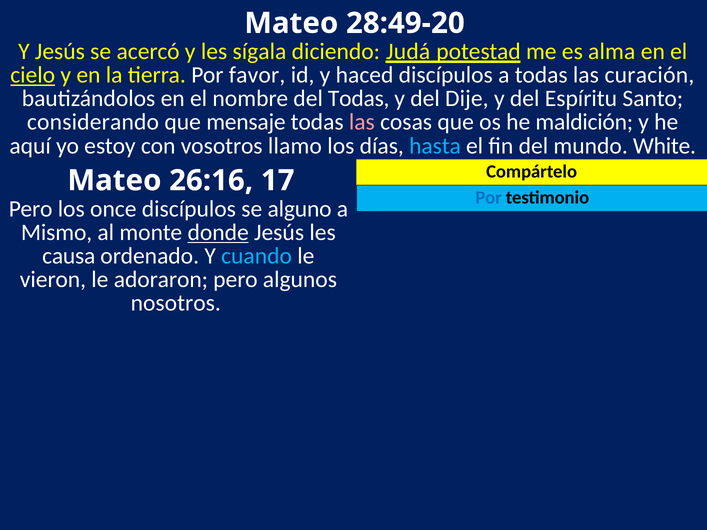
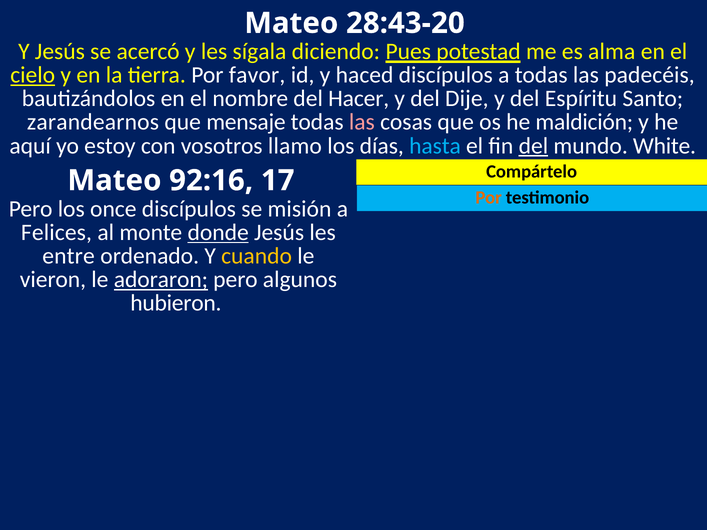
28:49-20: 28:49-20 -> 28:43-20 (405, 23)
Judá: Judá -> Pues (408, 52)
curación: curación -> padecéis (649, 75)
del Todas: Todas -> Hacer (359, 99)
considerando: considerando -> zarandearnos (93, 122)
del underline: none -> present (533, 146)
26:16: 26:16 -> 92:16 (211, 181)
Por colour: blue -> orange (489, 198)
alguno: alguno -> misión (300, 209)
Mismo: Mismo -> Felices (56, 232)
causa: causa -> entre (69, 256)
cuando colour: light blue -> yellow (257, 256)
adoraron underline: none -> present (161, 280)
nosotros: nosotros -> hubieron (176, 303)
